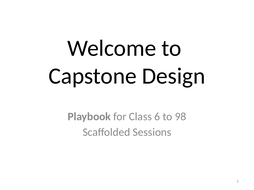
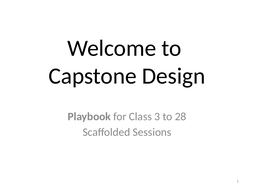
6: 6 -> 3 (157, 117)
98: 98 -> 28 (181, 117)
